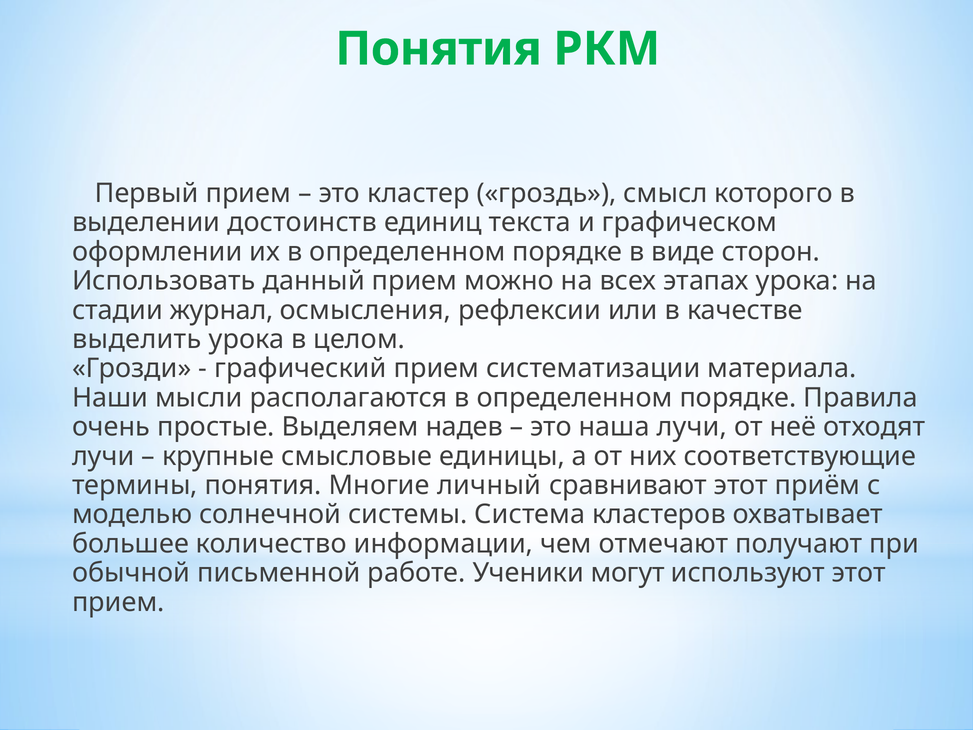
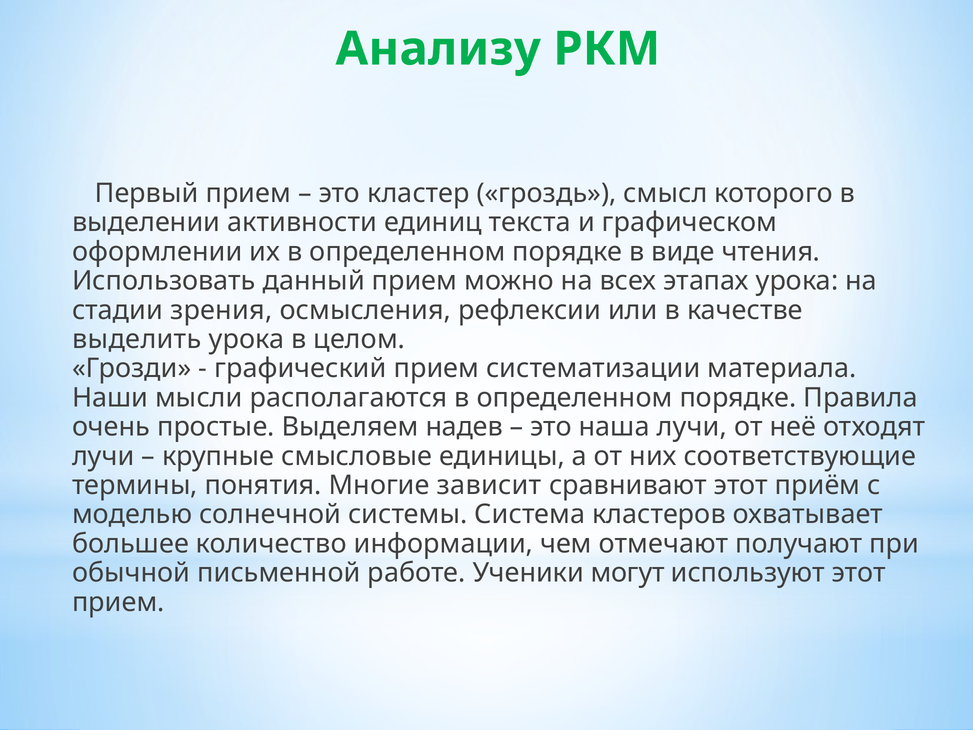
Понятия: Понятия -> Анализу (438, 49)
достоинств: достоинств -> активности (302, 222)
сторон: сторон -> чтения (771, 252)
журнал: журнал -> зрения (221, 310)
личный: личный -> зависит (489, 485)
